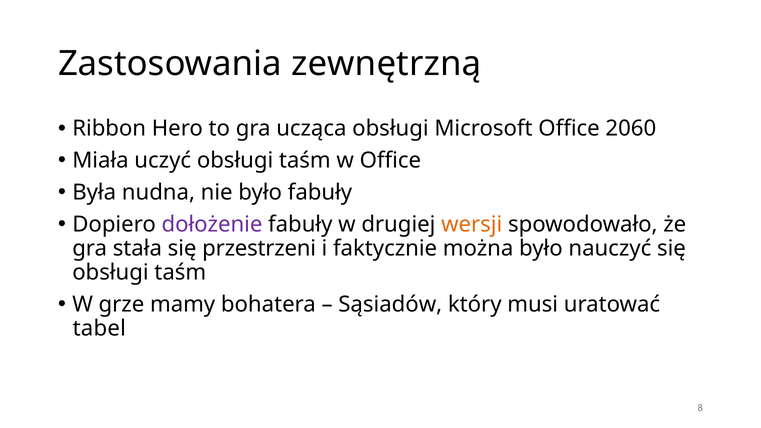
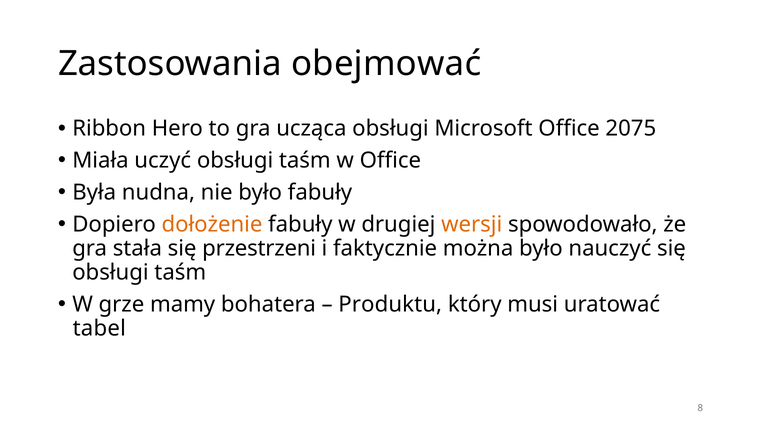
zewnętrzną: zewnętrzną -> obejmować (386, 64)
2060: 2060 -> 2075 (631, 129)
dołożenie colour: purple -> orange (212, 224)
Sąsiadów: Sąsiadów -> Produktu (390, 304)
